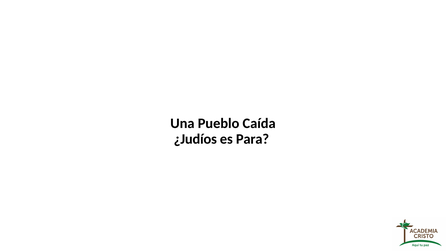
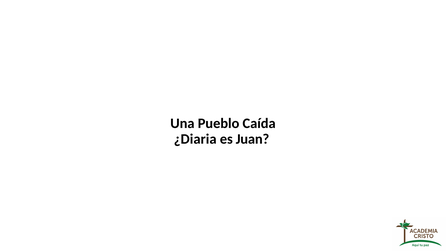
¿Judíos: ¿Judíos -> ¿Diaria (195, 139)
Para: Para -> Juan (252, 139)
